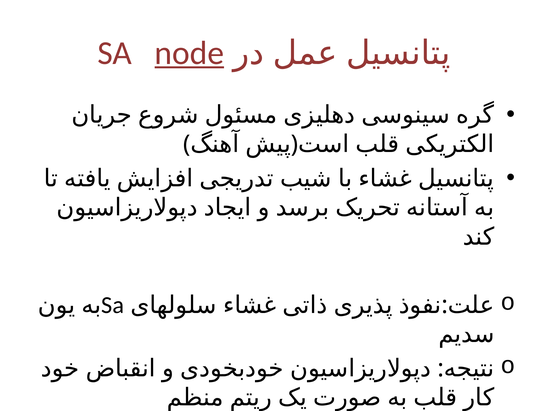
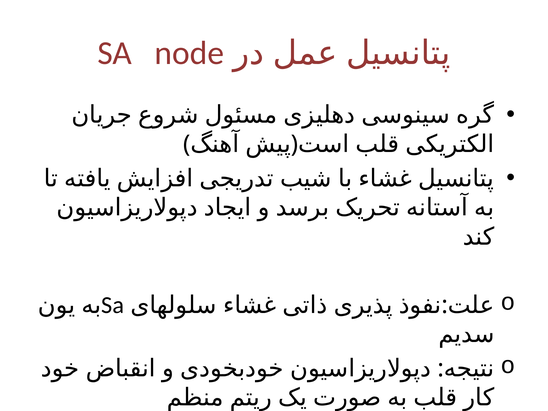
node underline: present -> none (189, 53)
